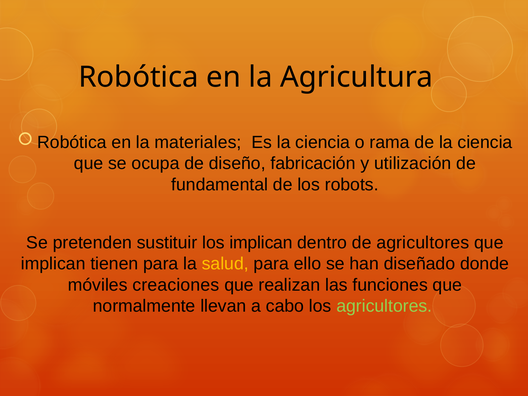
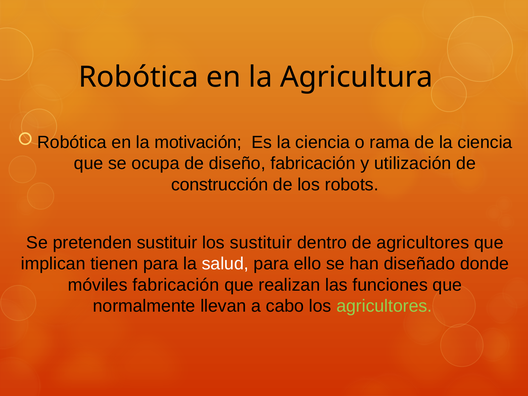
materiales: materiales -> motivación (198, 142)
fundamental: fundamental -> construcción (220, 185)
los implican: implican -> sustituir (261, 243)
salud colour: yellow -> white (225, 264)
móviles creaciones: creaciones -> fabricación (176, 285)
